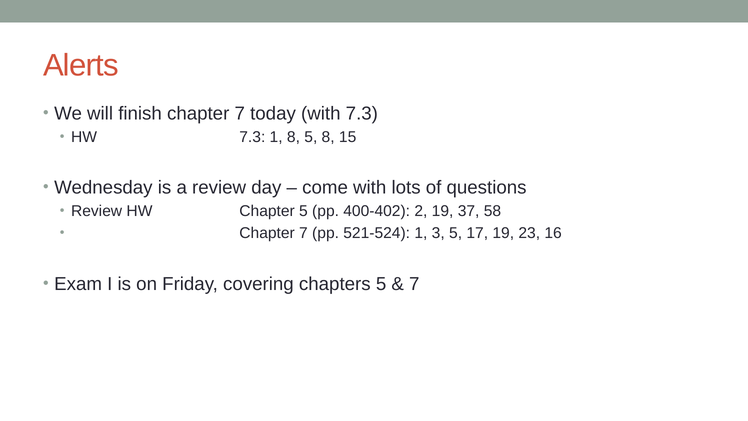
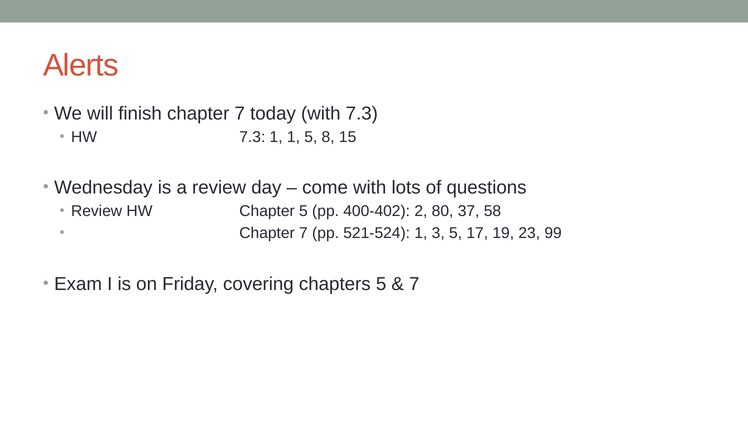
1 8: 8 -> 1 (293, 137)
2 19: 19 -> 80 (443, 211)
16: 16 -> 99 (553, 233)
